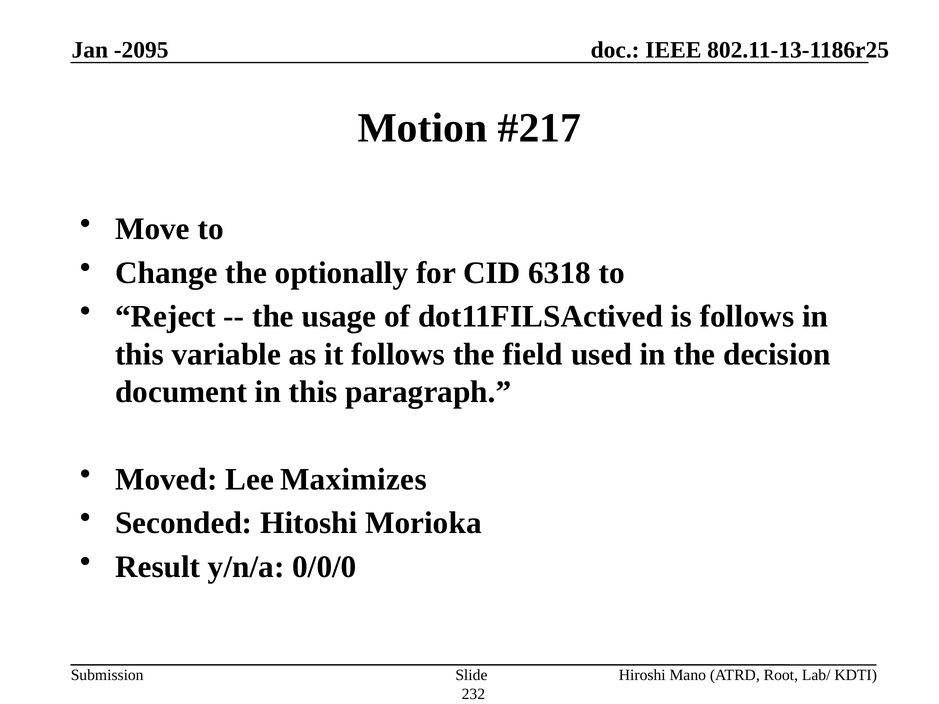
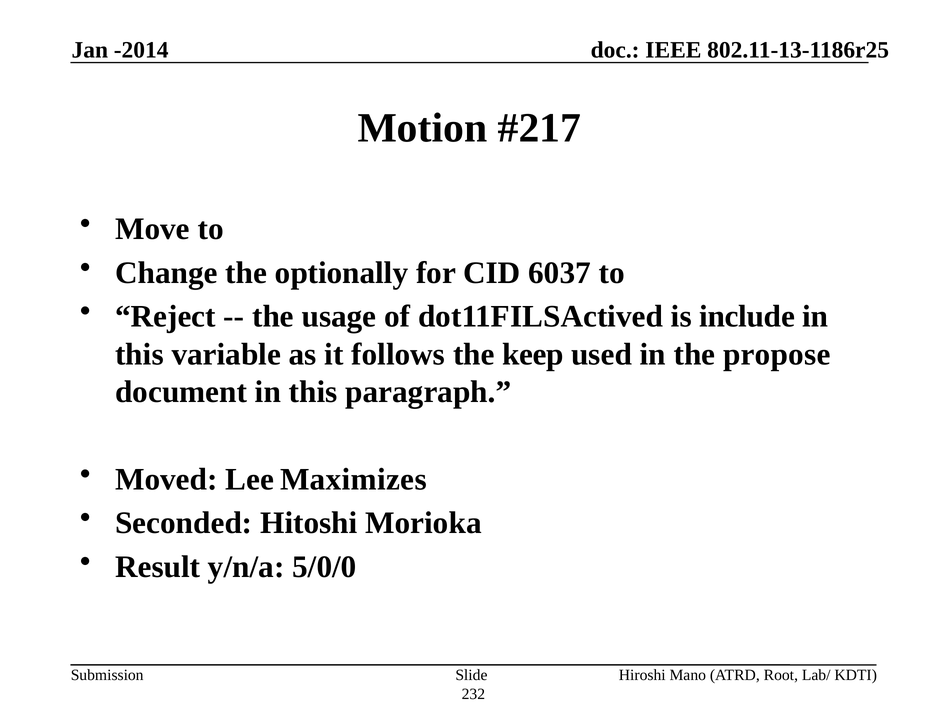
-2095: -2095 -> -2014 (141, 50)
6318: 6318 -> 6037 (560, 273)
is follows: follows -> include (747, 317)
field: field -> keep (533, 354)
decision: decision -> propose (777, 354)
0/0/0: 0/0/0 -> 5/0/0 (324, 567)
